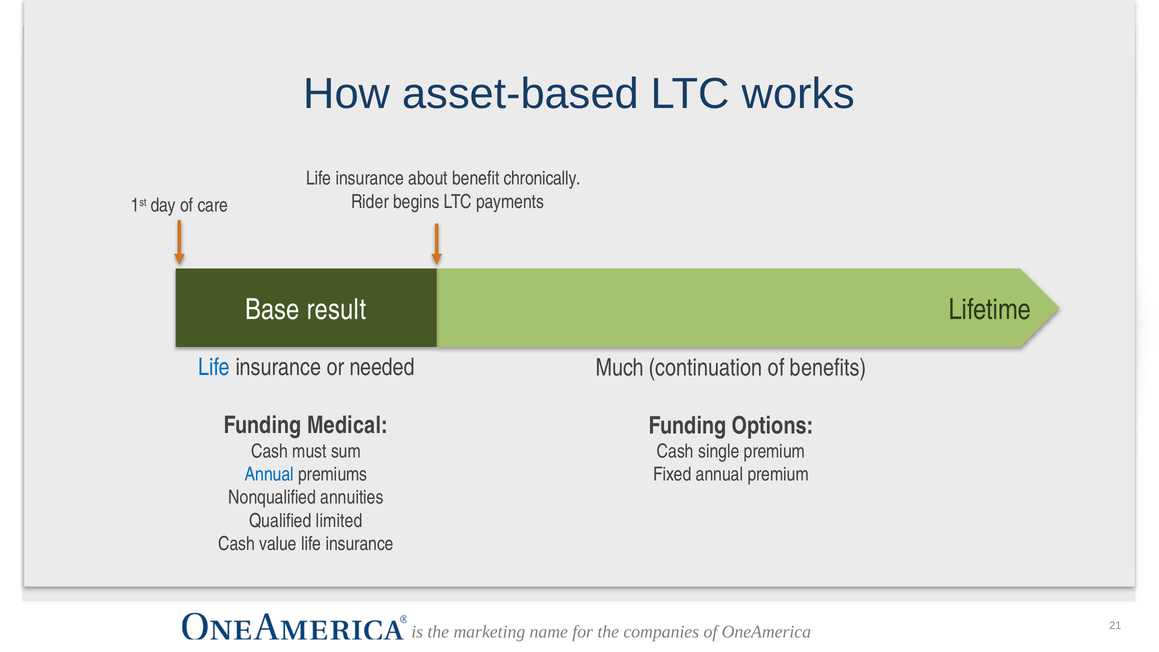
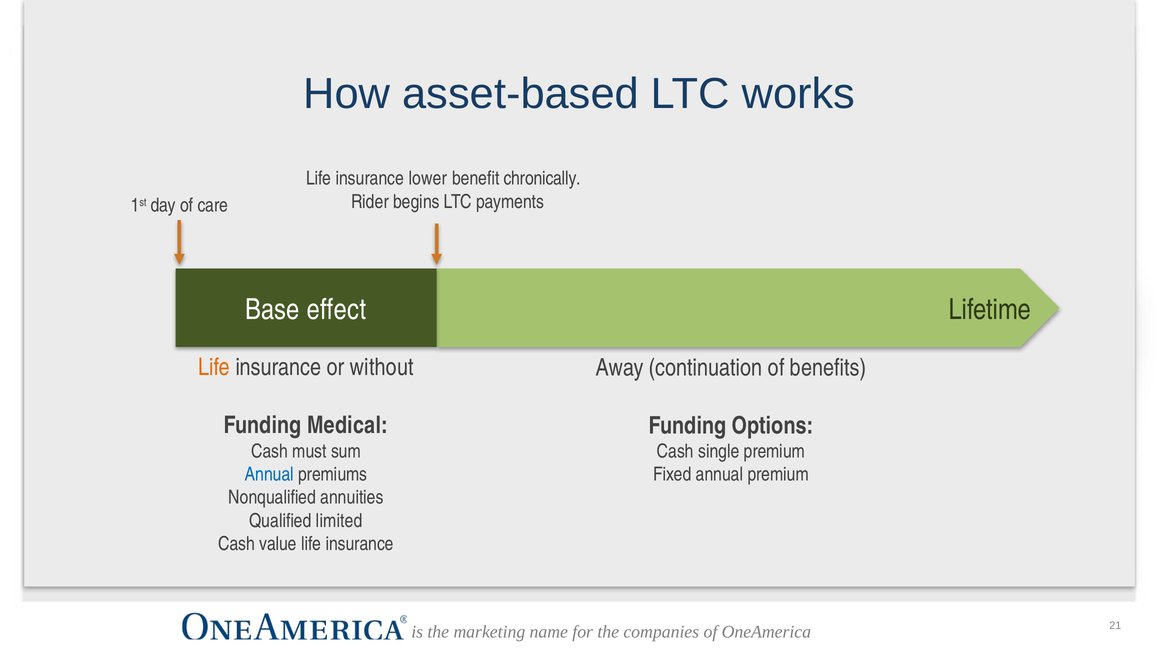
about: about -> lower (428, 179)
result: result -> effect (336, 310)
Life colour: blue -> orange (214, 367)
needed: needed -> without (382, 367)
Much: Much -> Away (620, 368)
